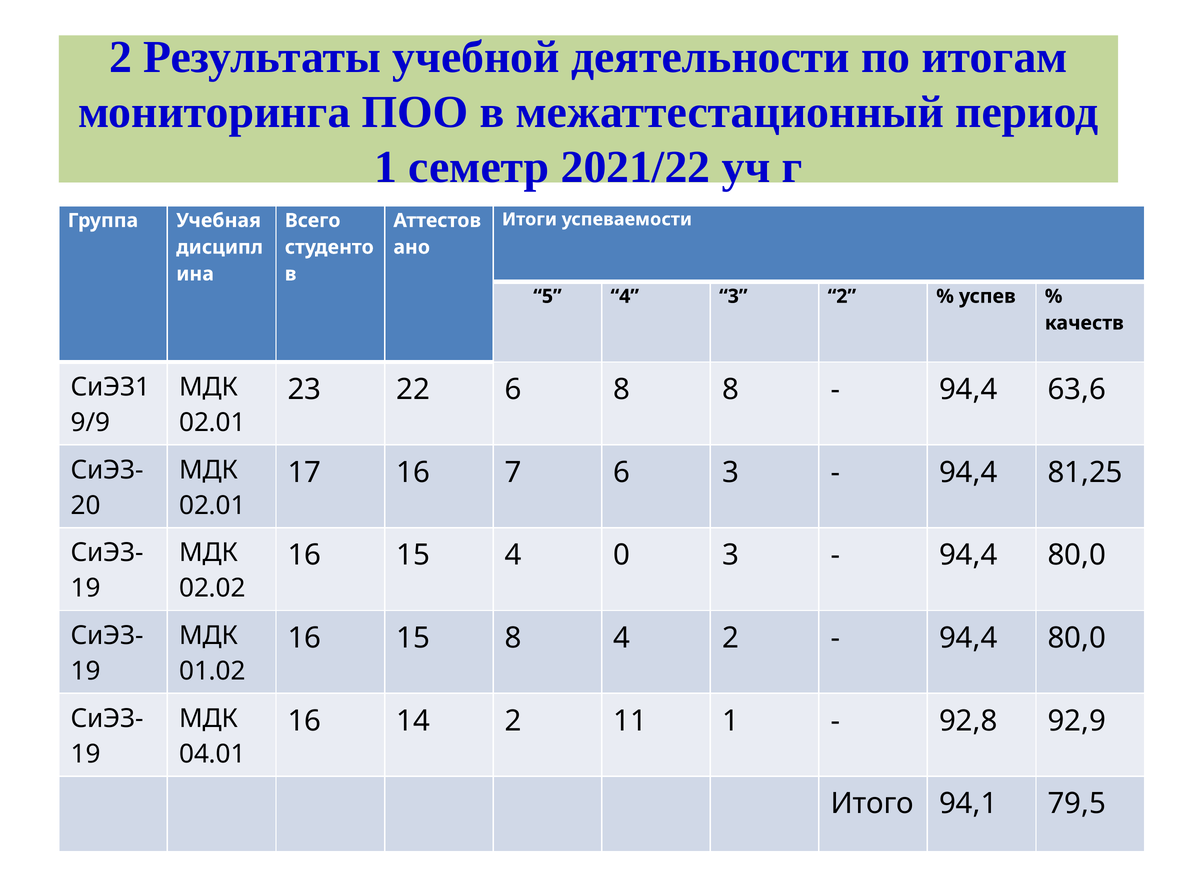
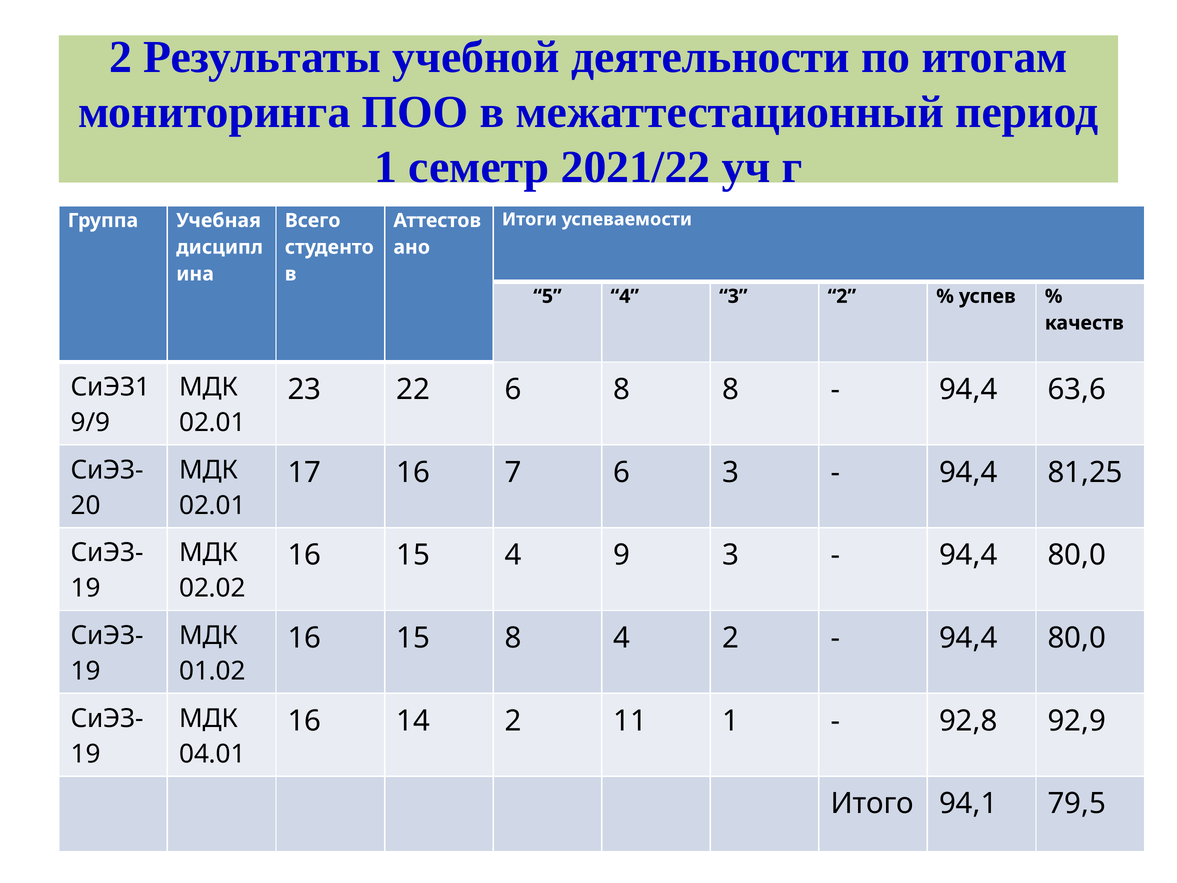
0: 0 -> 9 (622, 555)
